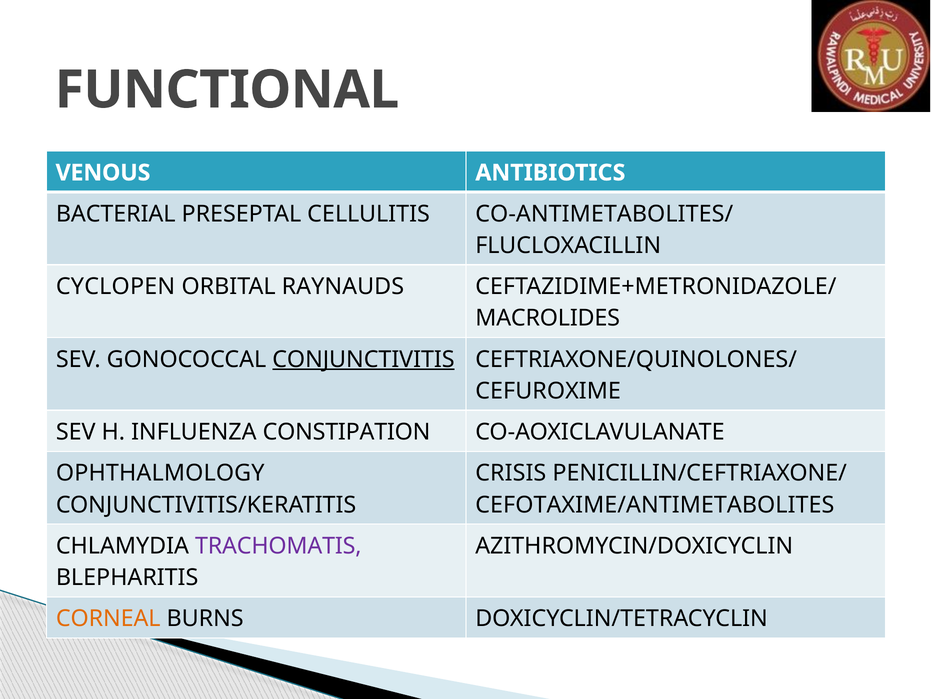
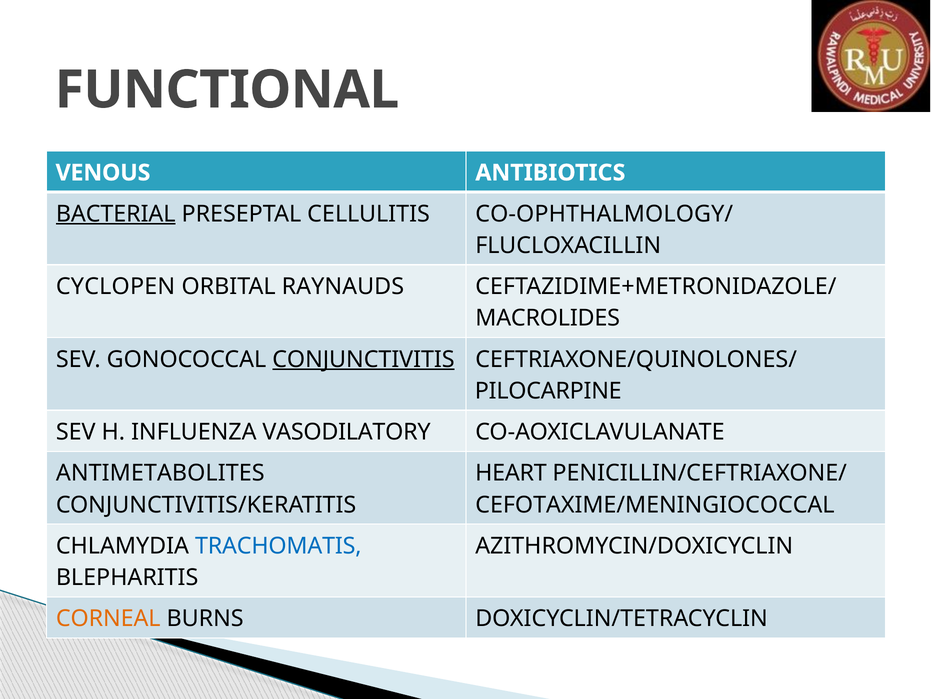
BACTERIAL underline: none -> present (116, 214)
CO-ANTIMETABOLITES/: CO-ANTIMETABOLITES/ -> CO-OPHTHALMOLOGY/ (604, 214)
CEFUROXIME: CEFUROXIME -> PILOCARPINE (548, 391)
CONSTIPATION: CONSTIPATION -> VASODILATORY (347, 432)
OPHTHALMOLOGY: OPHTHALMOLOGY -> ANTIMETABOLITES (160, 473)
CRISIS: CRISIS -> HEART (511, 473)
CEFOTAXIME/ANTIMETABOLITES: CEFOTAXIME/ANTIMETABOLITES -> CEFOTAXIME/MENINGIOCOCCAL (655, 505)
TRACHOMATIS colour: purple -> blue (278, 546)
